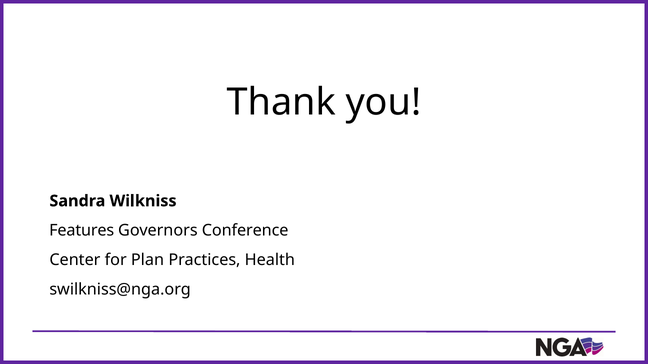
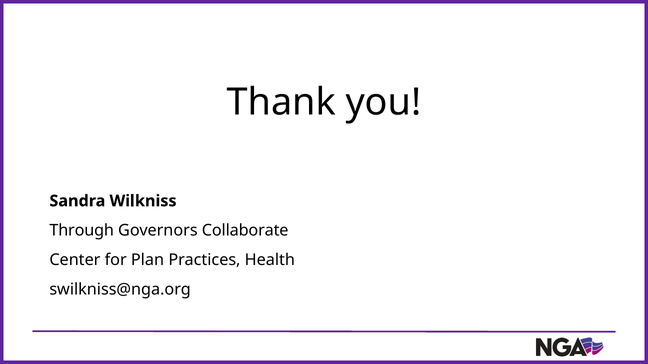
Features: Features -> Through (82, 231)
Conference: Conference -> Collaborate (245, 231)
